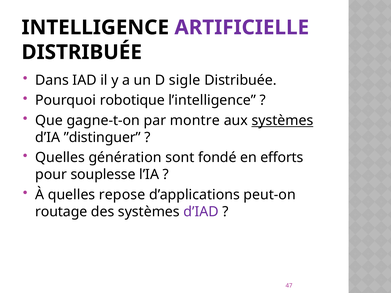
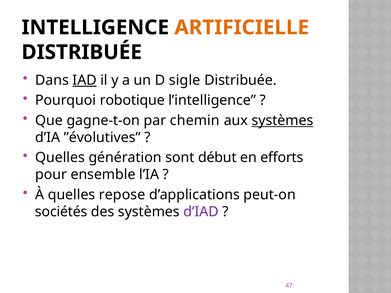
ARTIFICIELLE colour: purple -> orange (242, 28)
IAD underline: none -> present (85, 80)
montre: montre -> chemin (195, 121)
”distinguer: ”distinguer -> ”évolutives (102, 138)
fondé: fondé -> début (217, 158)
souplesse: souplesse -> ensemble (103, 175)
routage: routage -> sociétés (61, 212)
